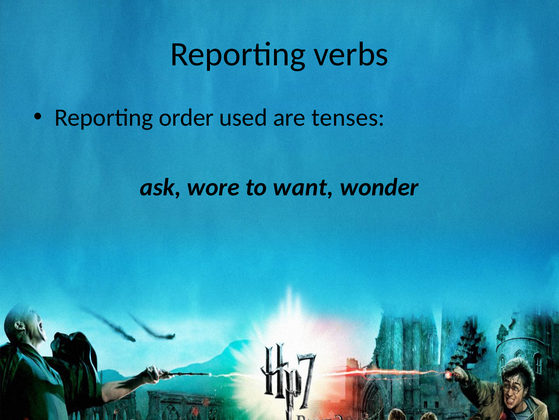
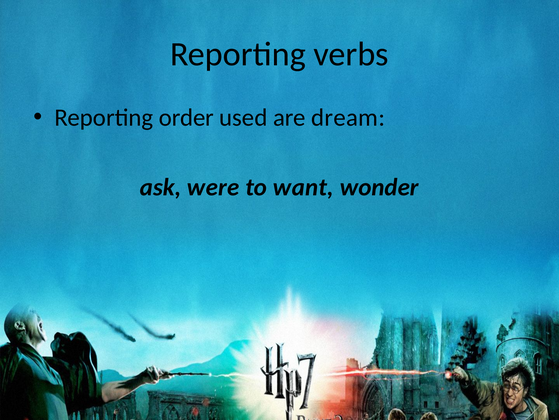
tenses: tenses -> dream (348, 117)
wore: wore -> were (213, 187)
